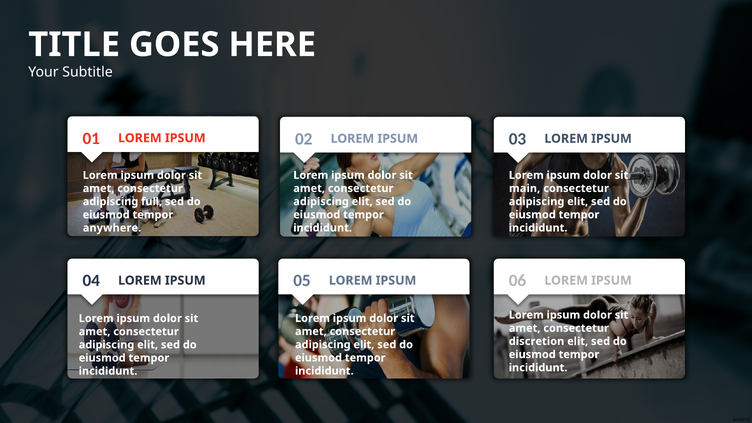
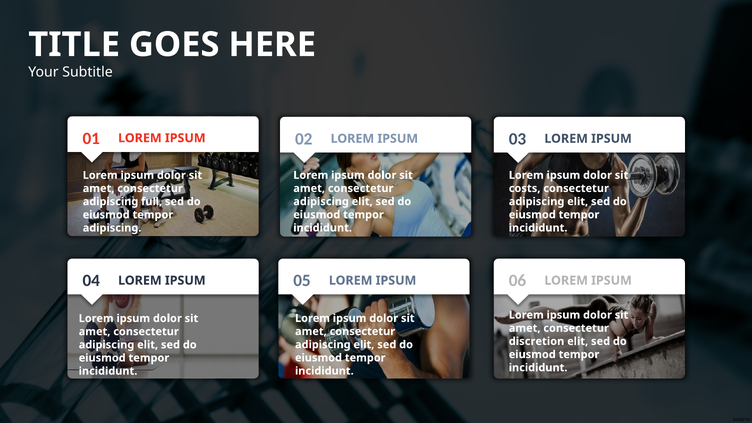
main: main -> costs (525, 188)
anywhere: anywhere -> adipiscing (112, 228)
